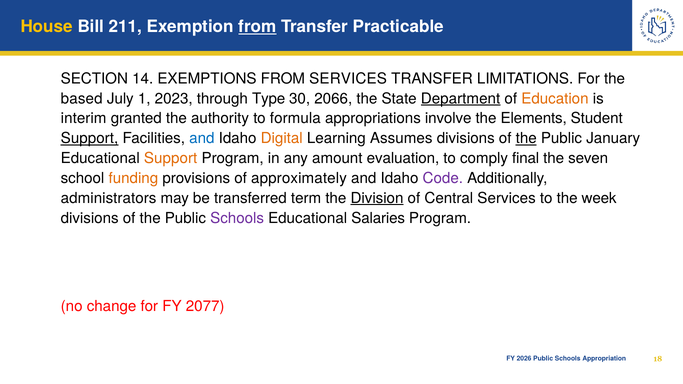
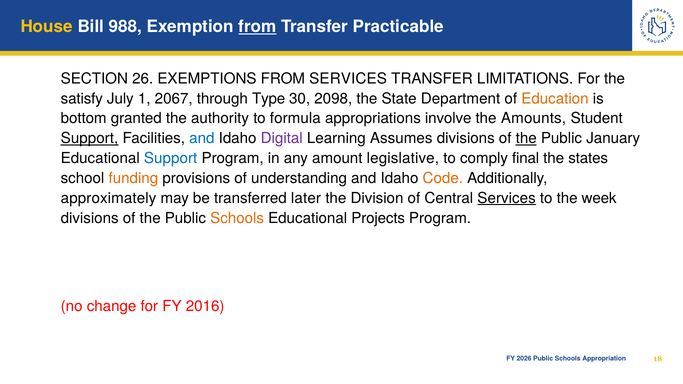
211: 211 -> 988 (125, 27)
14: 14 -> 26 (143, 79)
based: based -> satisfy (82, 99)
2023: 2023 -> 2067 (174, 99)
2066: 2066 -> 2098 (333, 99)
Department underline: present -> none (461, 99)
interim: interim -> bottom (84, 118)
Elements: Elements -> Amounts (534, 118)
Digital colour: orange -> purple (282, 138)
Support colour: orange -> blue (171, 158)
evaluation: evaluation -> legislative (403, 158)
seven: seven -> states (588, 158)
approximately: approximately -> understanding (299, 178)
Code colour: purple -> orange (443, 178)
administrators: administrators -> approximately (109, 198)
term: term -> later (306, 198)
Division underline: present -> none (377, 198)
Services underline: none -> present (507, 198)
Schools colour: purple -> orange (237, 218)
Salaries: Salaries -> Projects (378, 218)
2077: 2077 -> 2016 (205, 306)
